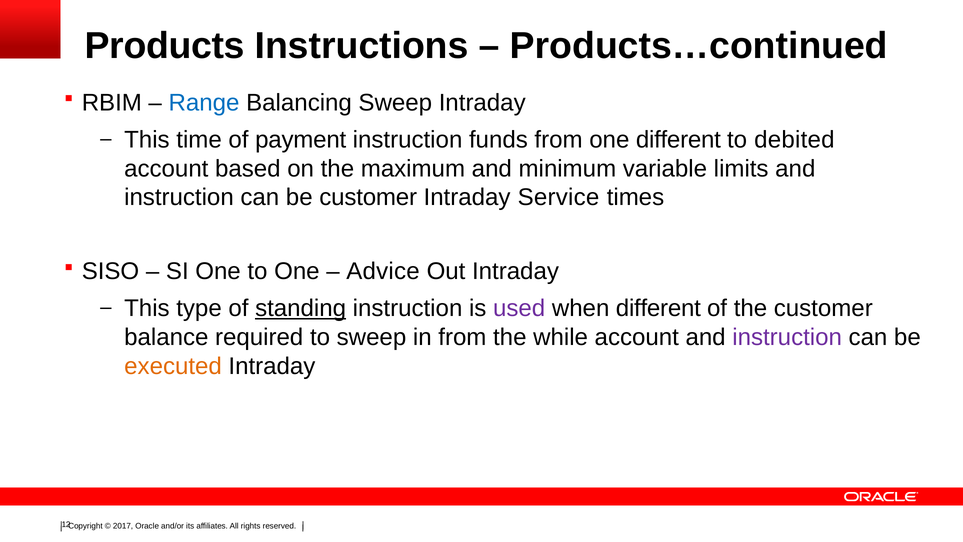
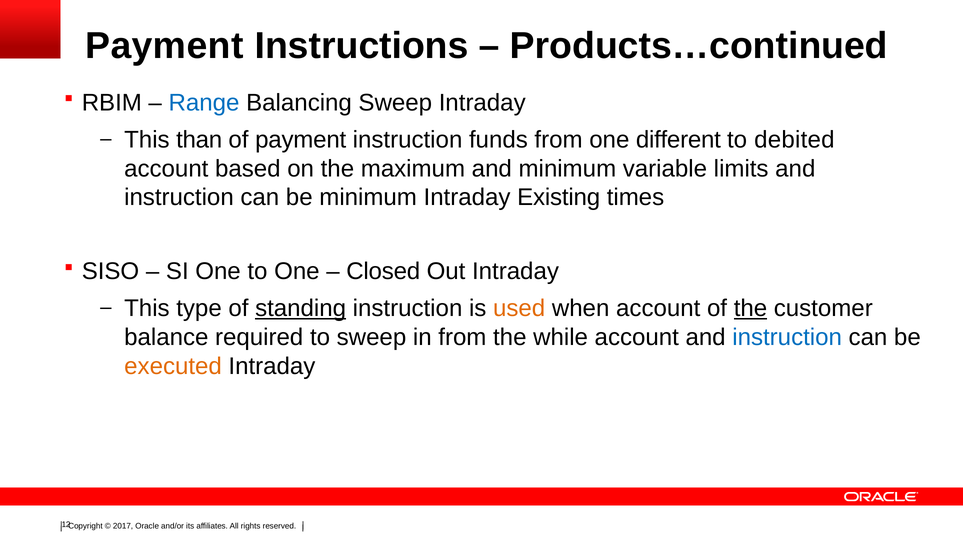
Products: Products -> Payment (164, 46)
time: time -> than (199, 140)
be customer: customer -> minimum (368, 197)
Service: Service -> Existing (559, 197)
Advice: Advice -> Closed (383, 271)
used colour: purple -> orange (519, 308)
when different: different -> account (658, 308)
the underline: none -> present (750, 308)
instruction colour: purple -> blue (787, 337)
